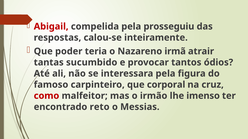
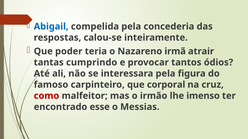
Abigail colour: red -> blue (51, 27)
prosseguiu: prosseguiu -> concederia (169, 27)
sucumbido: sucumbido -> cumprindo (92, 63)
reto: reto -> esse (100, 107)
